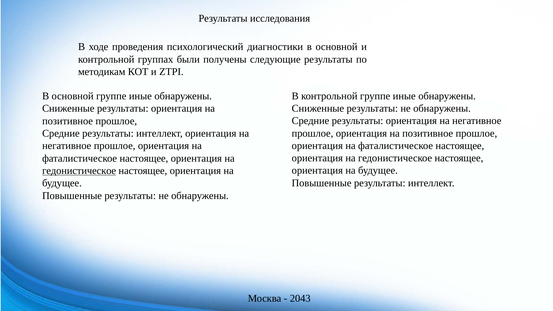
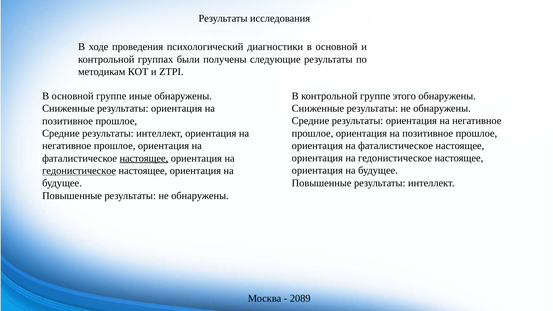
контрольной группе иные: иные -> этого (404, 96)
настоящее underline: none -> present (144, 158)
2043: 2043 -> 2089 (300, 298)
